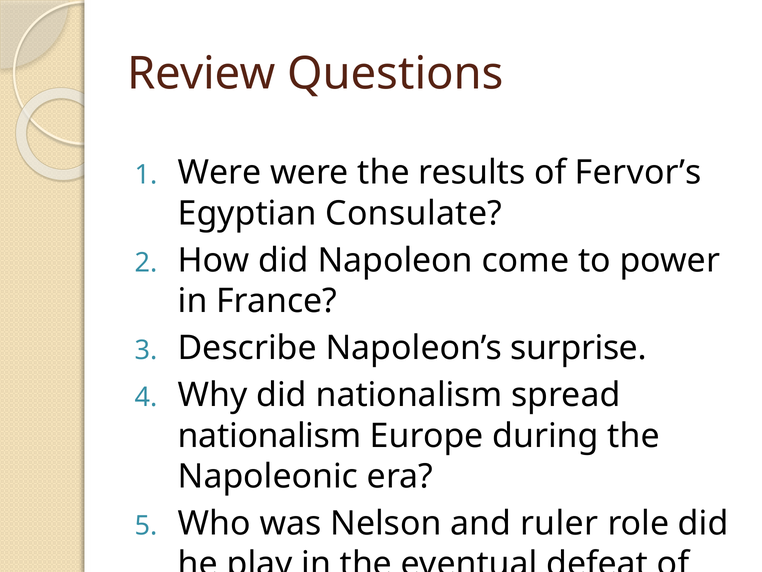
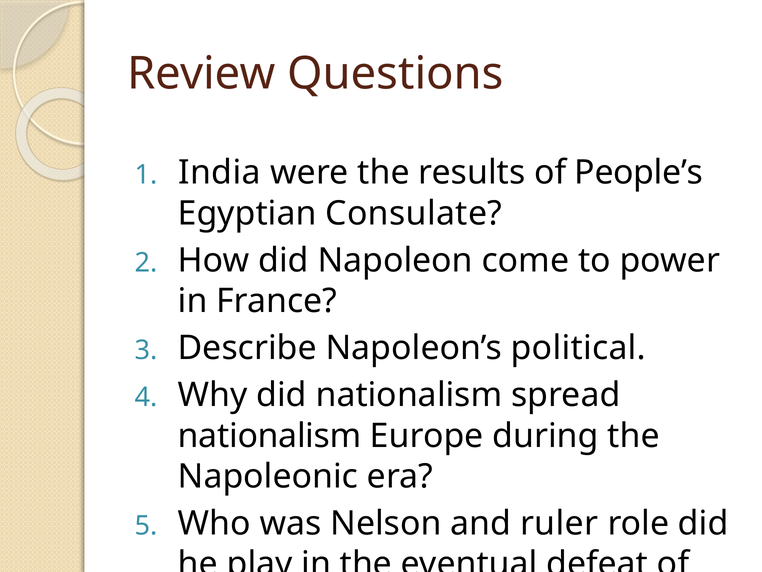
Were: Were -> India (220, 172)
Fervor’s: Fervor’s -> People’s (639, 172)
surprise: surprise -> political (578, 348)
